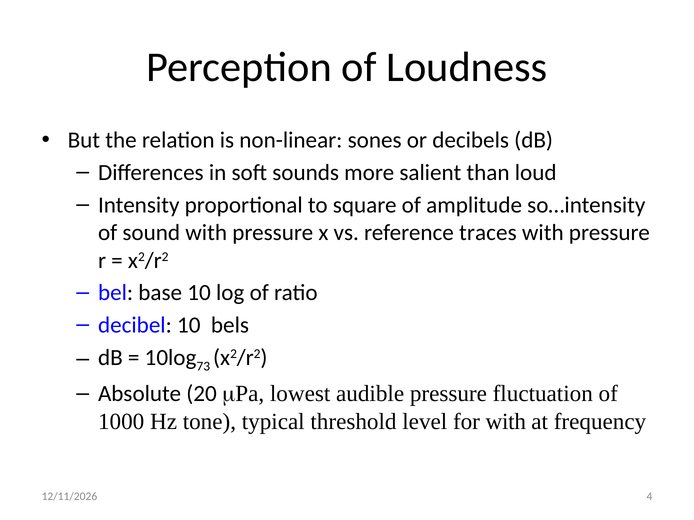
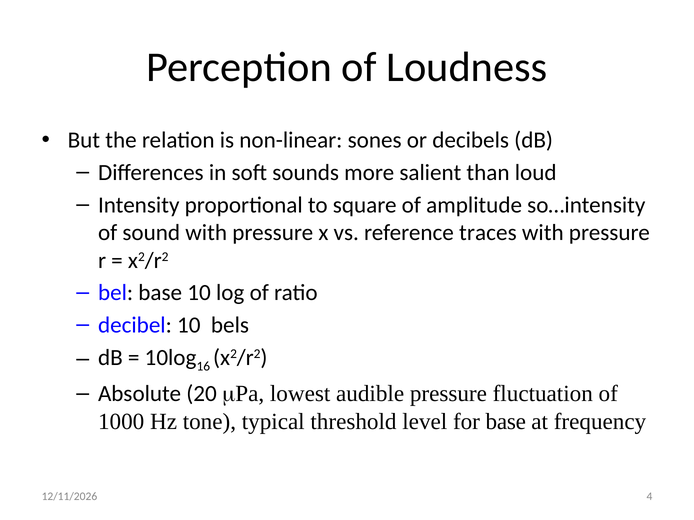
73: 73 -> 16 (203, 367)
for with: with -> base (506, 422)
